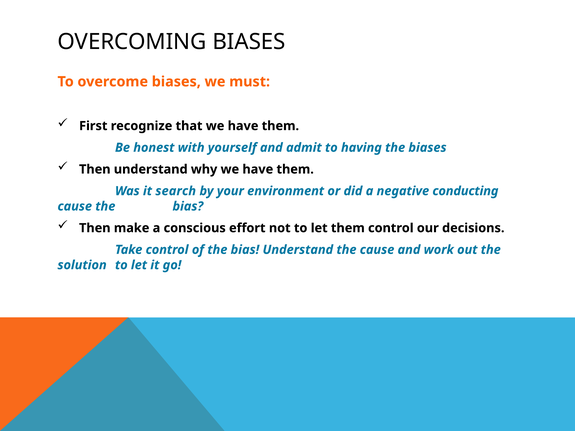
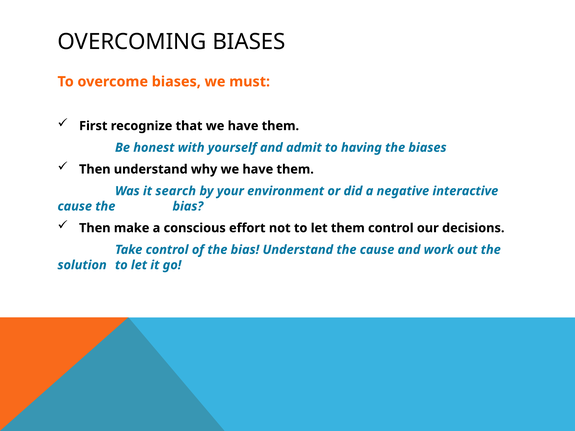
conducting: conducting -> interactive (465, 191)
